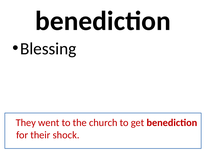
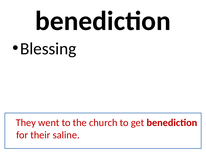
shock: shock -> saline (66, 135)
